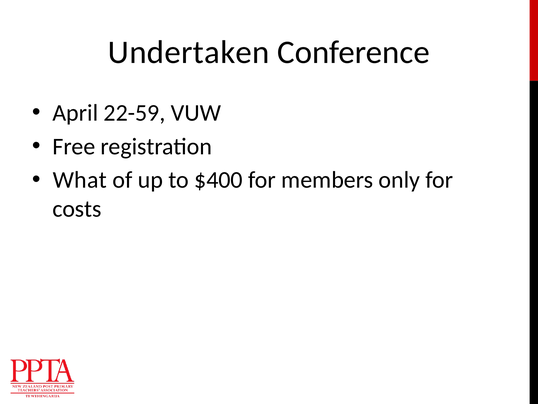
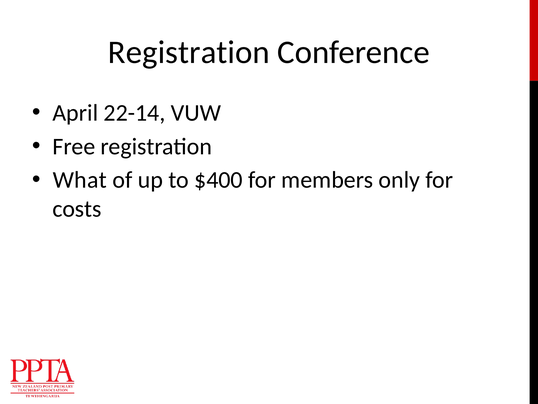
Undertaken: Undertaken -> Registration (189, 52)
22-59: 22-59 -> 22-14 (134, 113)
